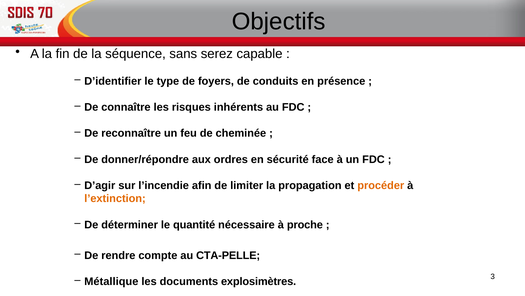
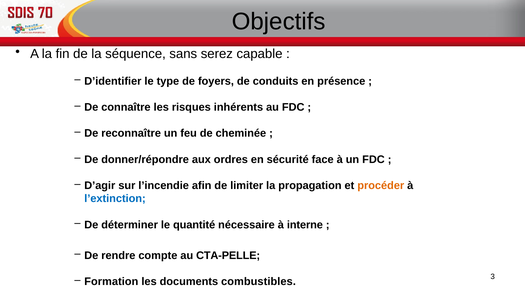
l’extinction colour: orange -> blue (115, 198)
proche: proche -> interne (305, 224)
Métallique: Métallique -> Formation (111, 281)
explosimètres: explosimètres -> combustibles (258, 281)
